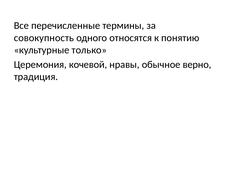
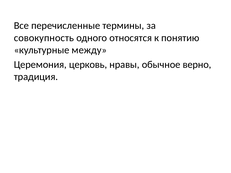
только: только -> между (89, 50)
кочевой: кочевой -> церковь (88, 65)
